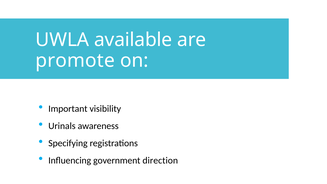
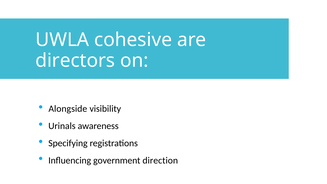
available: available -> cohesive (133, 40)
promote: promote -> directors (75, 60)
Important: Important -> Alongside (68, 109)
